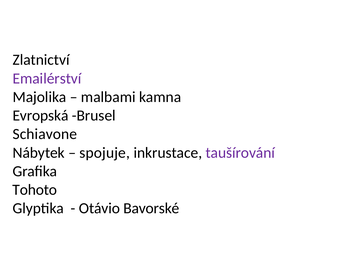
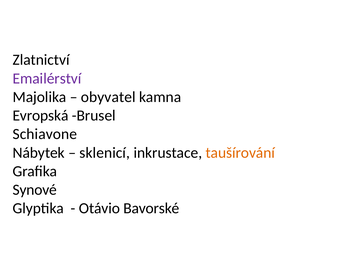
malbami: malbami -> obyvatel (108, 97)
spojuje: spojuje -> sklenicí (105, 153)
taušírování colour: purple -> orange (240, 153)
Tohoto: Tohoto -> Synové (35, 190)
